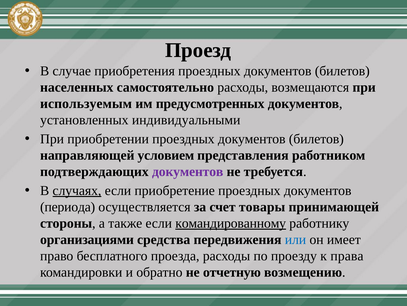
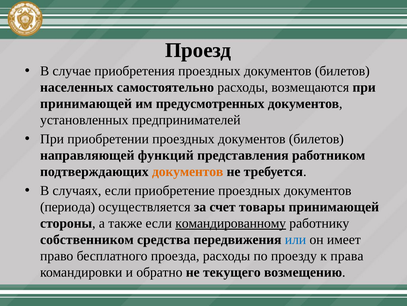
используемым: используемым -> принимающей (86, 103)
индивидуальными: индивидуальными -> предпринимателей (186, 120)
условием: условием -> функций (166, 155)
документов colour: purple -> orange (188, 171)
случаях underline: present -> none (77, 190)
организациями: организациями -> собственником (87, 239)
отчетную: отчетную -> текущего (232, 272)
